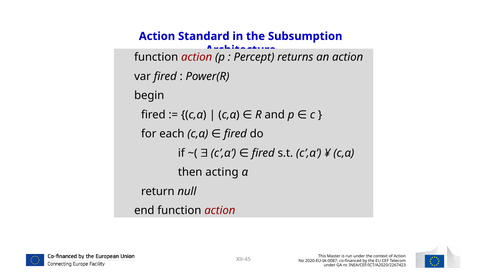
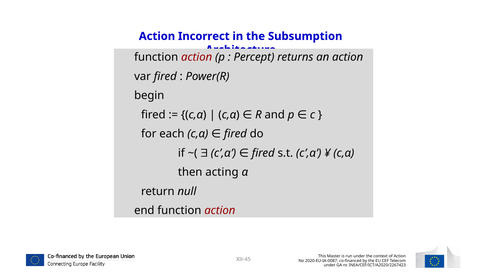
Standard: Standard -> Incorrect (204, 36)
